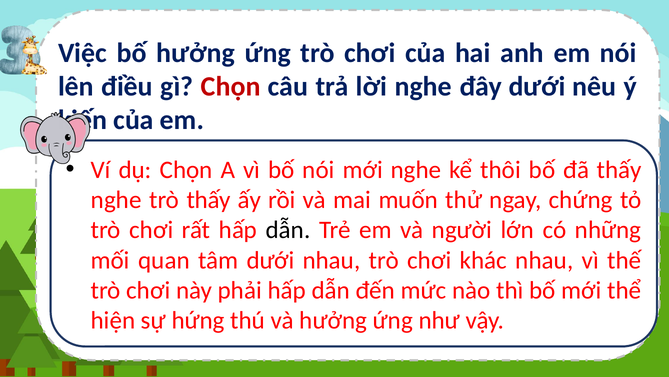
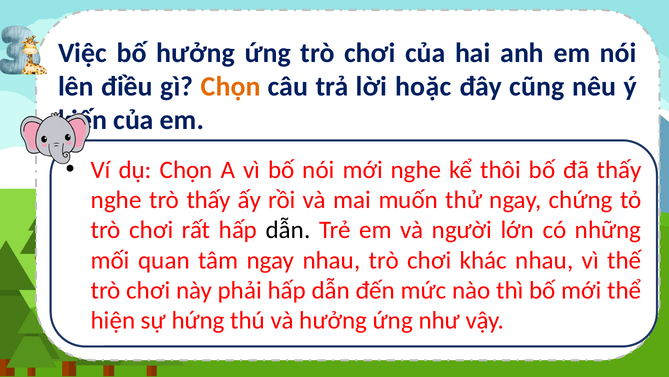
Chọn colour: red -> orange (231, 86)
lời nghe: nghe -> hoặc (423, 86)
đây dưới: dưới -> cũng (537, 86)
tâm dưới: dưới -> ngay (271, 260)
